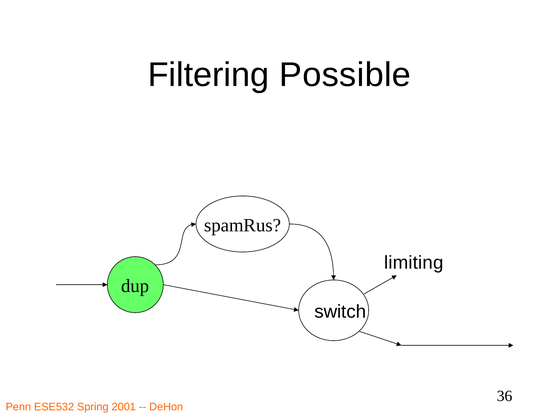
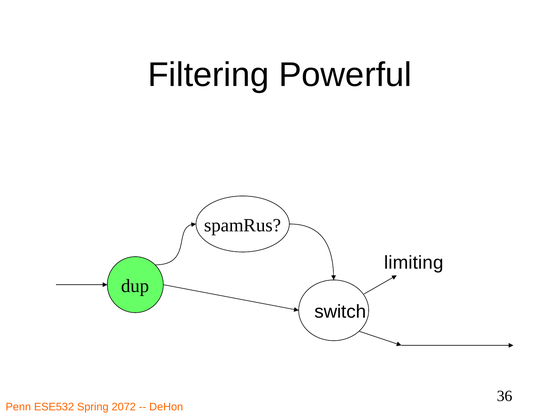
Possible: Possible -> Powerful (345, 75)
2001: 2001 -> 2072 (124, 407)
